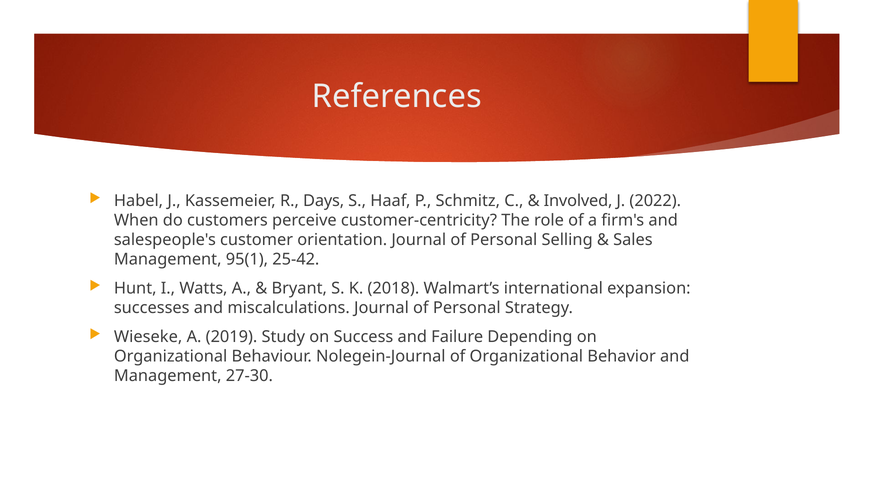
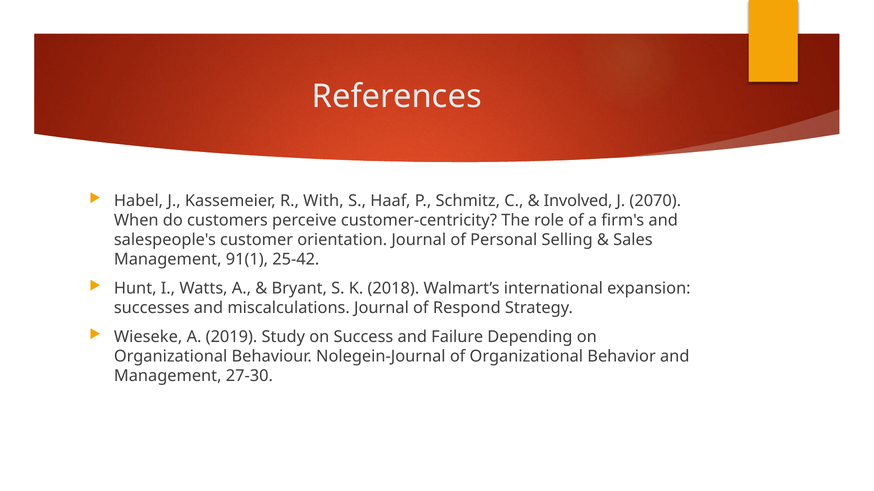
Days: Days -> With (323, 201)
2022: 2022 -> 2070 (655, 201)
95(1: 95(1 -> 91(1 (247, 260)
miscalculations Journal of Personal: Personal -> Respond (467, 308)
